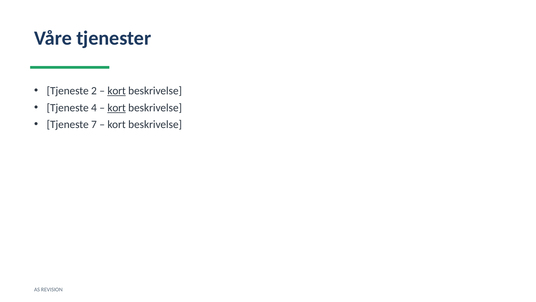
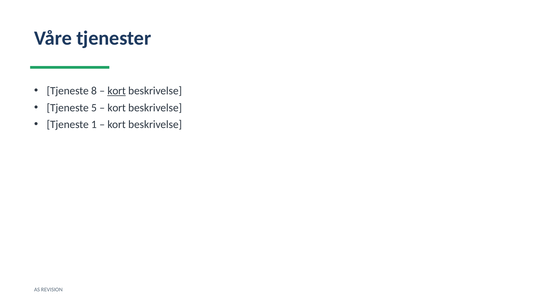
2: 2 -> 8 (94, 91)
4: 4 -> 5 (94, 108)
kort underline: present -> none (117, 108)
7: 7 -> 1 (94, 124)
